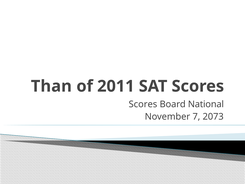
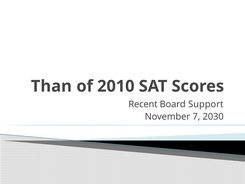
2011: 2011 -> 2010 (116, 86)
Scores: Scores -> Recent (143, 104)
National: National -> Support (206, 104)
2073: 2073 -> 2030 (213, 117)
